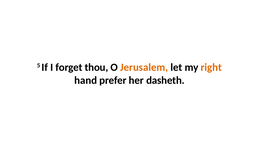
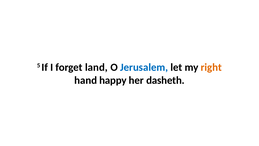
thou: thou -> land (96, 67)
Jerusalem colour: orange -> blue (144, 67)
prefer: prefer -> happy (113, 80)
